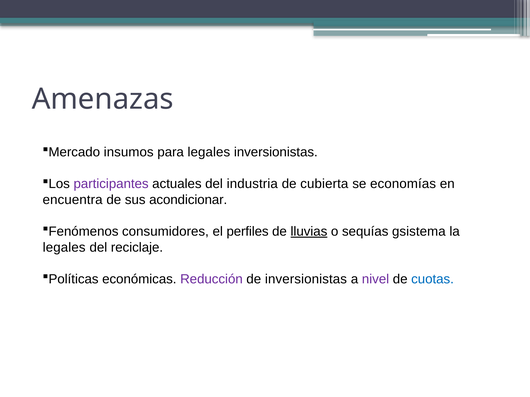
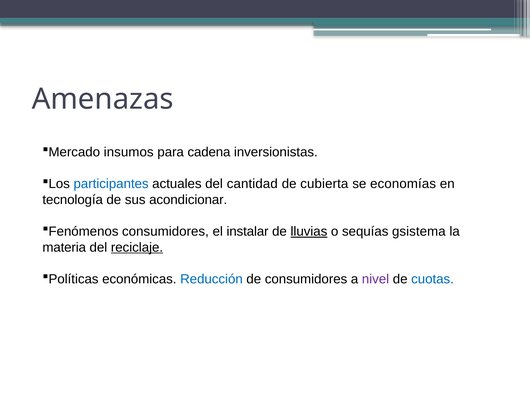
para legales: legales -> cadena (209, 152)
participantes colour: purple -> blue (111, 184)
industria: industria -> cantidad (252, 184)
encuentra: encuentra -> tecnología (73, 200)
perfiles: perfiles -> instalar (248, 232)
legales: legales -> materia (64, 248)
reciclaje underline: none -> present (137, 248)
Reducción colour: purple -> blue (211, 279)
de inversionistas: inversionistas -> consumidores (306, 279)
